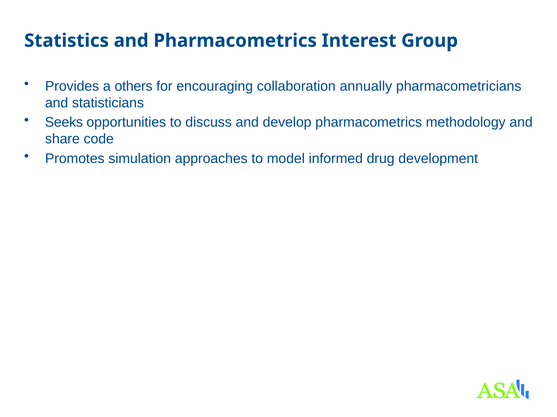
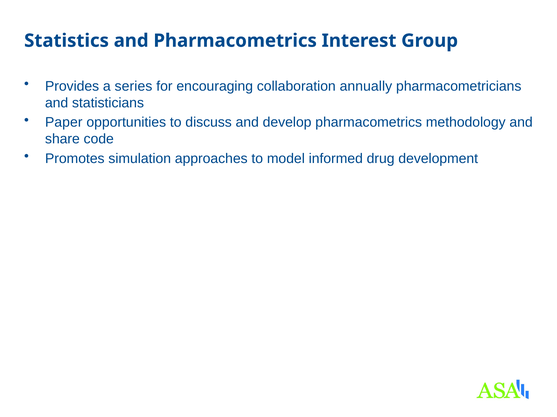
others: others -> series (133, 86)
Seeks: Seeks -> Paper (64, 123)
